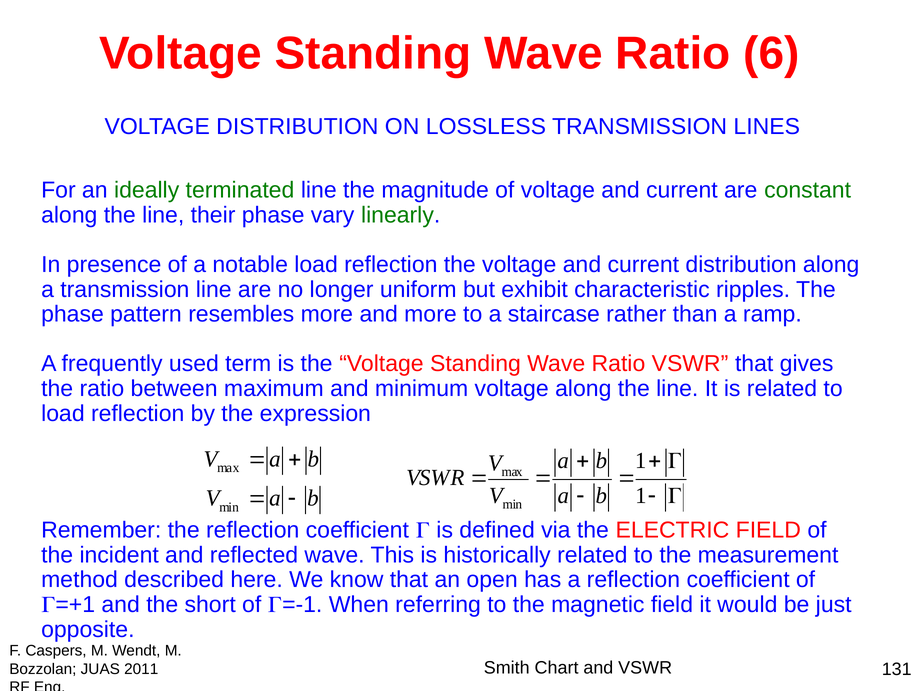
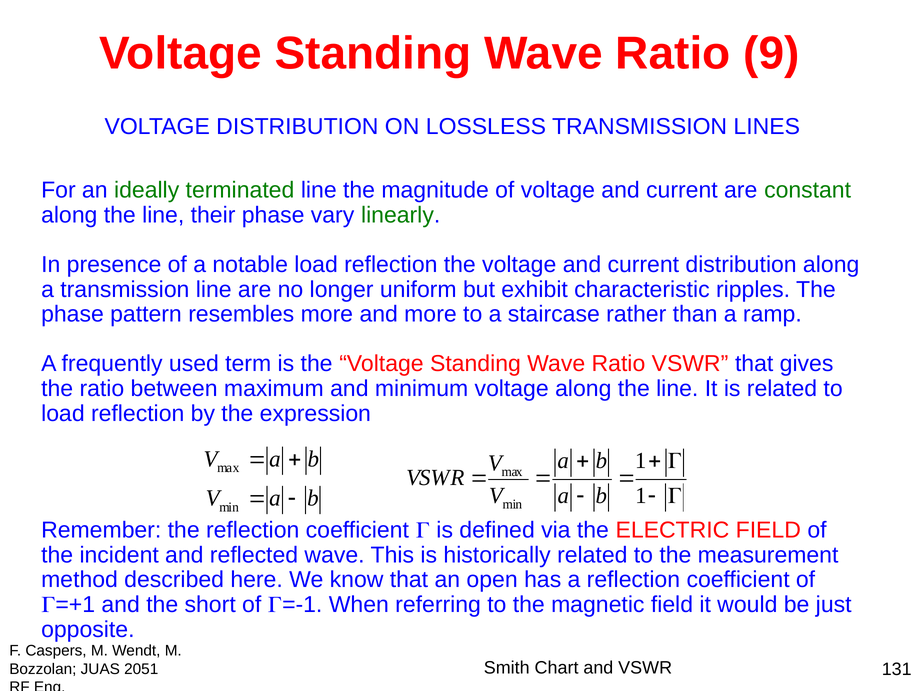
6: 6 -> 9 (771, 53)
2011: 2011 -> 2051 (141, 669)
